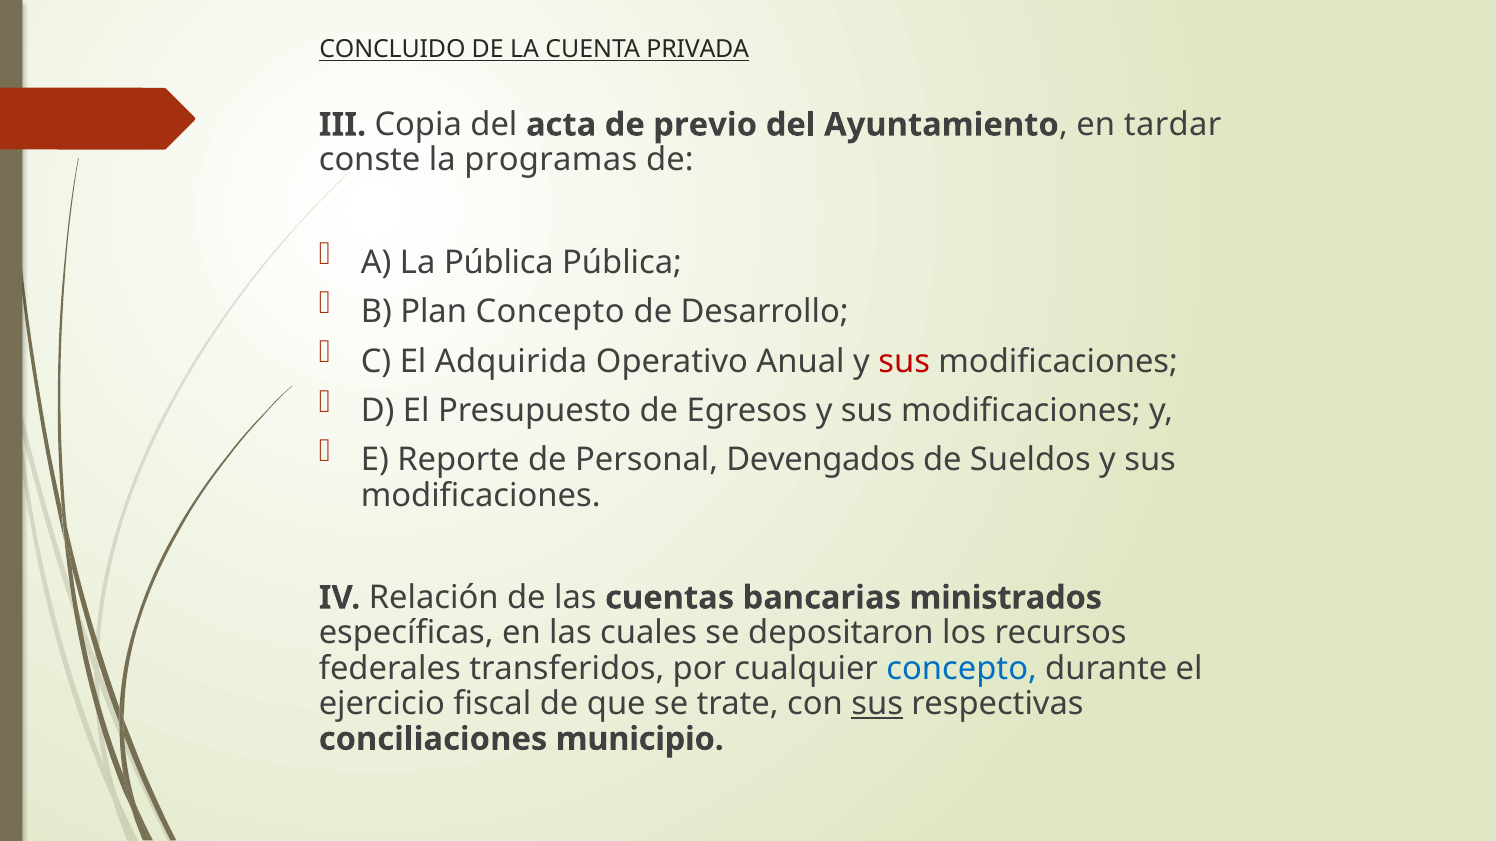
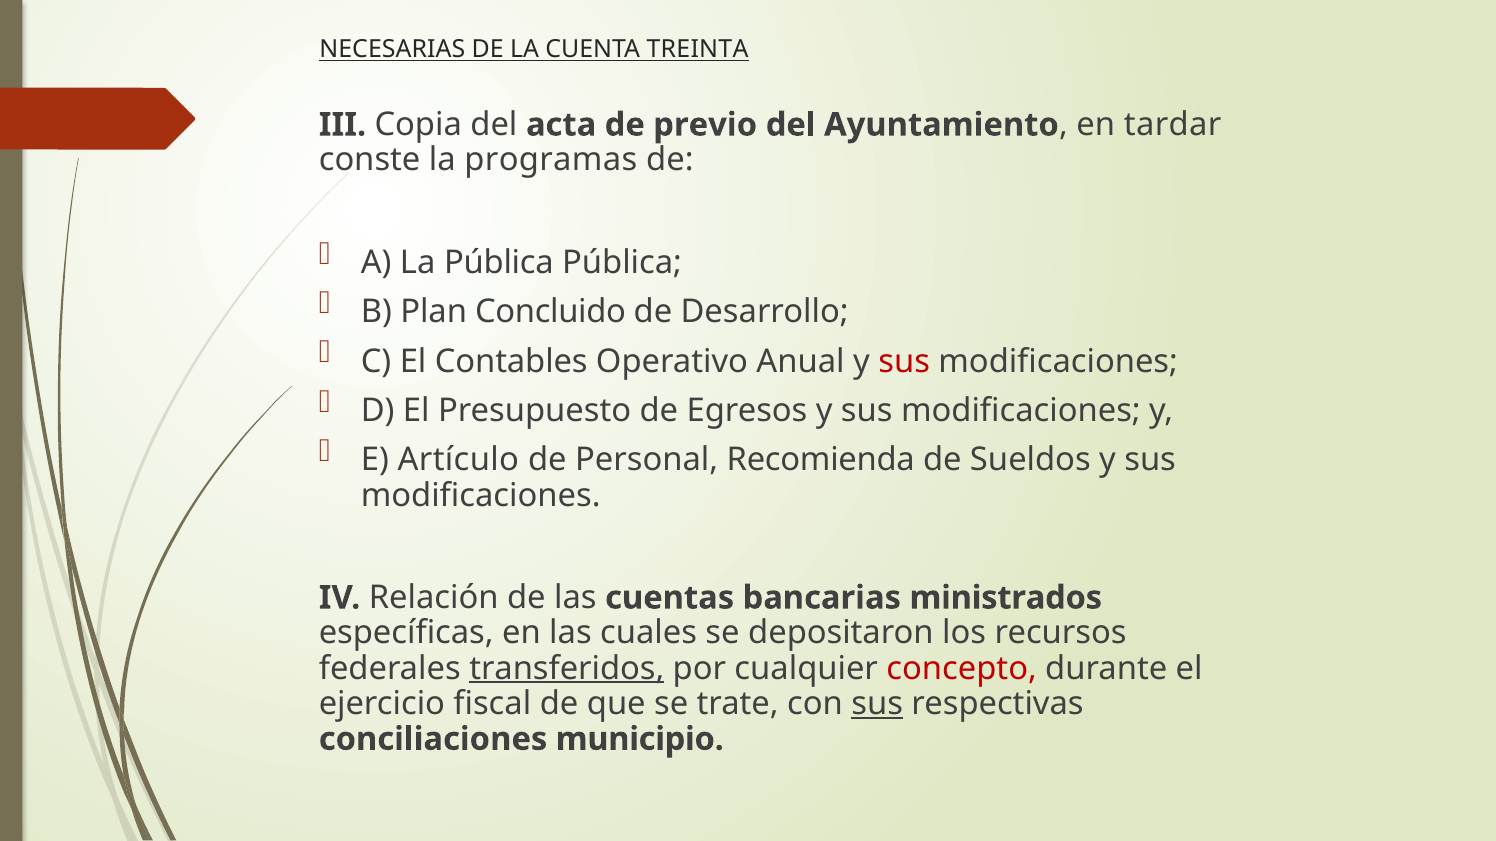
CONCLUIDO: CONCLUIDO -> NECESARIAS (392, 49)
PRIVADA: PRIVADA -> TREINTA (698, 49)
Plan Concepto: Concepto -> Concluido (551, 312)
Adquirida: Adquirida -> Contables (511, 361)
Reporte: Reporte -> Artículo (458, 460)
Devengados: Devengados -> Recomienda (821, 460)
transferidos underline: none -> present (567, 669)
concepto colour: blue -> red (962, 669)
